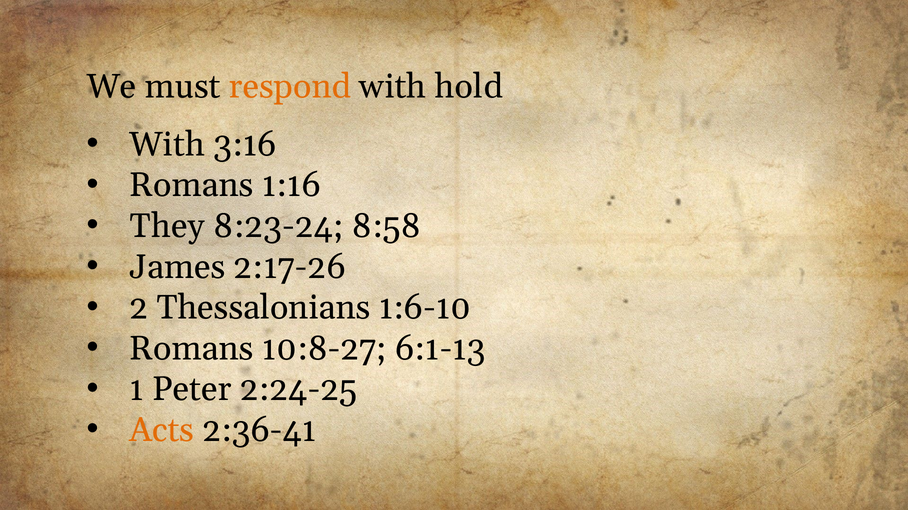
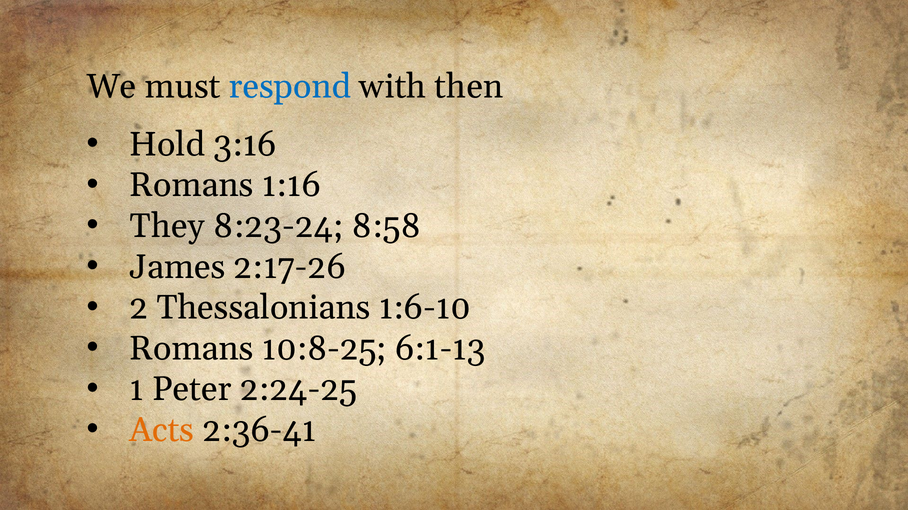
respond colour: orange -> blue (290, 86)
hold: hold -> then (469, 86)
With: With -> Hold (167, 145)
10:8-27: 10:8-27 -> 10:8-25 (324, 349)
